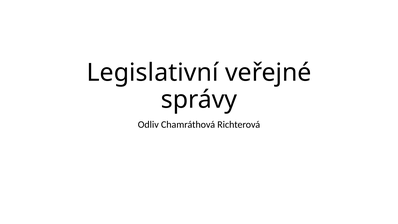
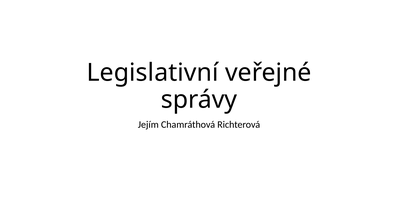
Odliv: Odliv -> Jejím (148, 124)
